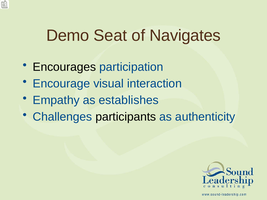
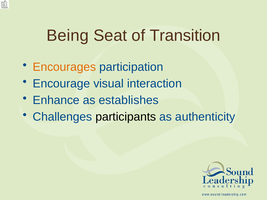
Demo: Demo -> Being (68, 36)
Navigates: Navigates -> Transition (185, 36)
Encourages colour: black -> orange (64, 67)
Empathy: Empathy -> Enhance (56, 100)
